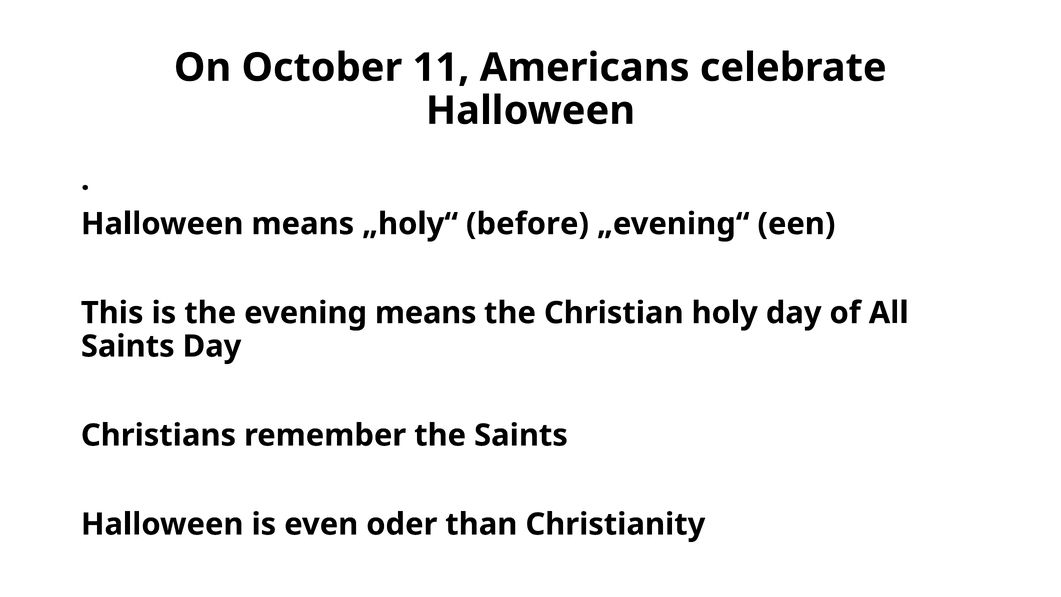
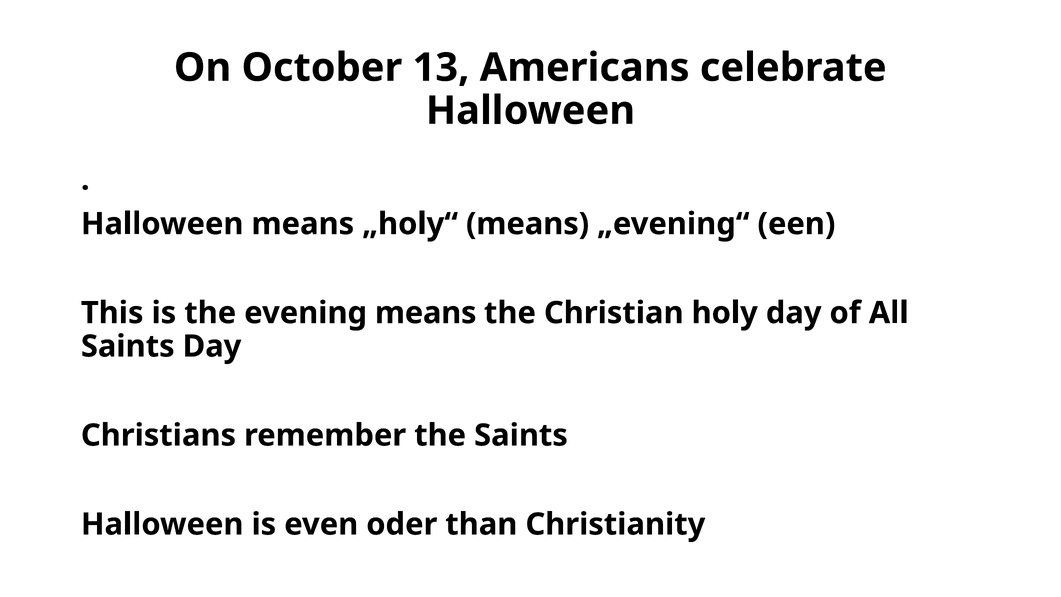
11: 11 -> 13 (441, 68)
„holy“ before: before -> means (528, 224)
